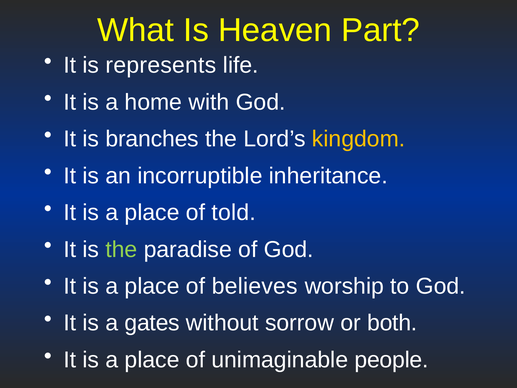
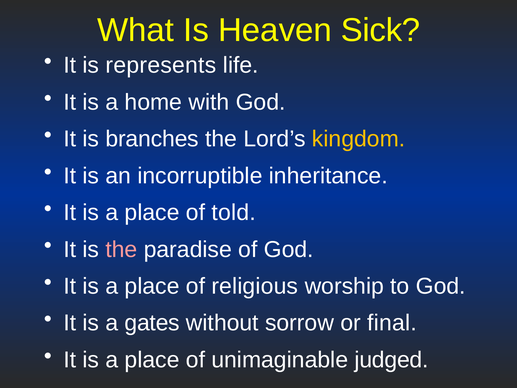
Part: Part -> Sick (381, 30)
the colour: light green -> pink (121, 249)
believes: believes -> religious (255, 286)
both: both -> final (392, 323)
people: people -> judged (392, 360)
